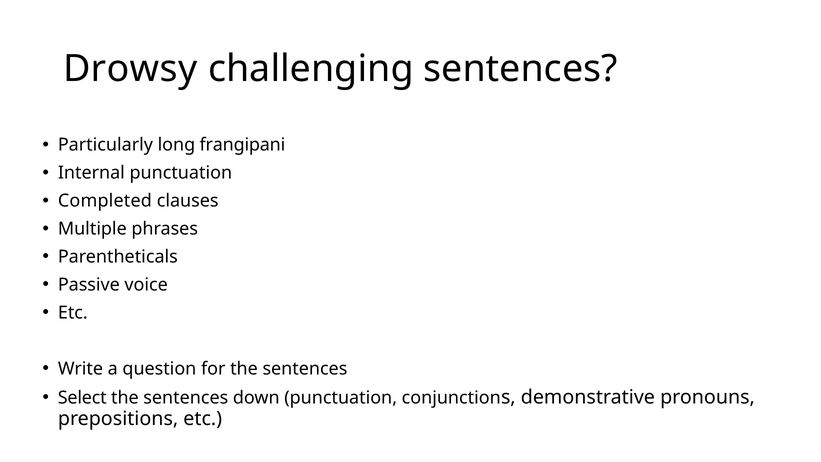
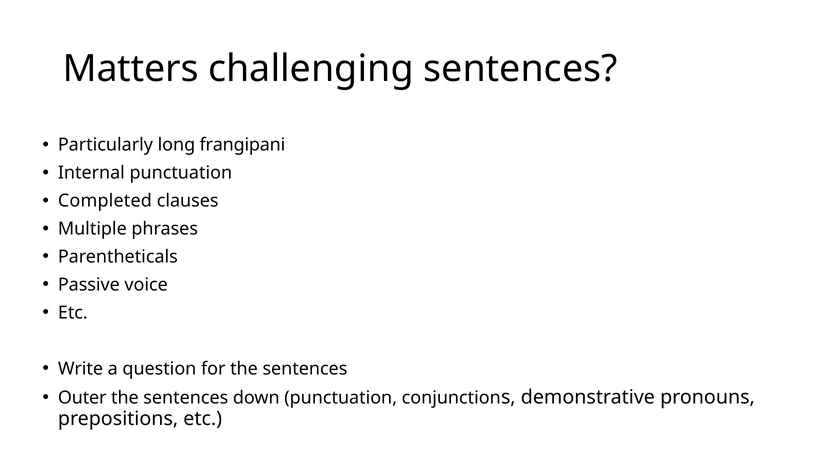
Drowsy: Drowsy -> Matters (131, 69)
Select: Select -> Outer (82, 398)
